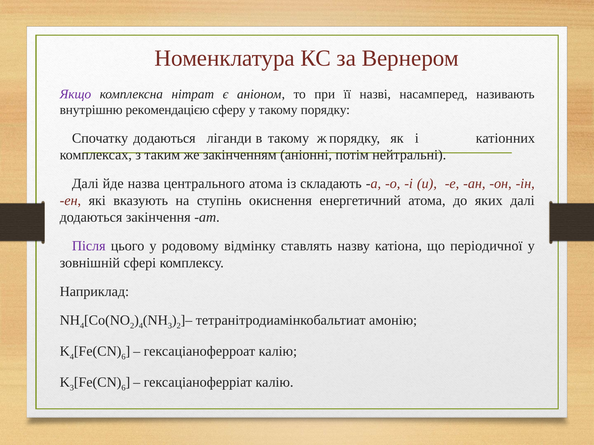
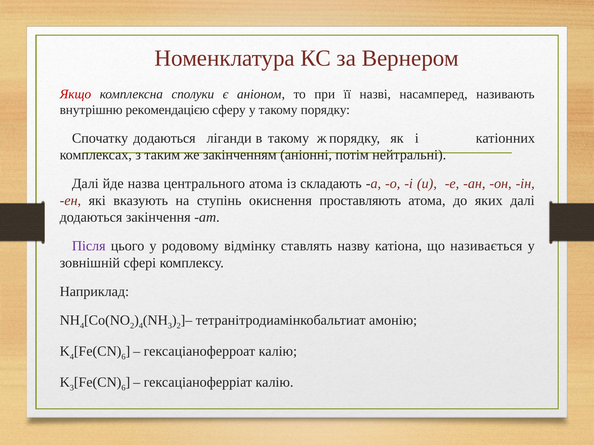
Якщо colour: purple -> red (75, 94)
нітрат: нітрат -> сполуки (193, 94)
енергетичний: енергетичний -> проставляють (360, 201)
періодичної: періодичної -> називається (486, 246)
